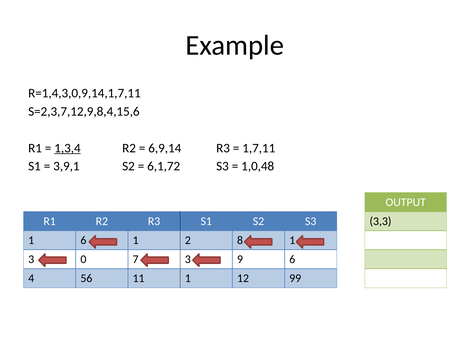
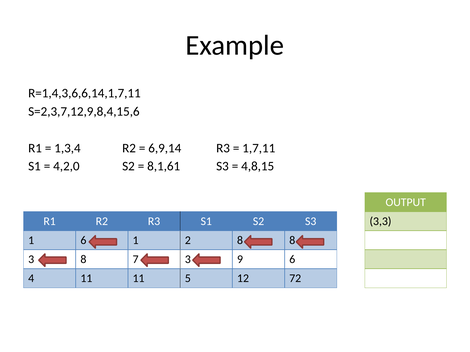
R=1,4,3,0,9,14,1,7,11: R=1,4,3,0,9,14,1,7,11 -> R=1,4,3,6,6,14,1,7,11 (84, 93)
1,3,4 underline: present -> none (68, 148)
3,9,1: 3,9,1 -> 4,2,0 (66, 167)
6,1,72: 6,1,72 -> 8,1,61 (164, 167)
1,0,48: 1,0,48 -> 4,8,15 (258, 167)
8 1: 1 -> 8 (292, 241)
3 0: 0 -> 8 (83, 260)
4 56: 56 -> 11 (86, 279)
11 1: 1 -> 5 (188, 279)
99: 99 -> 72 (295, 279)
